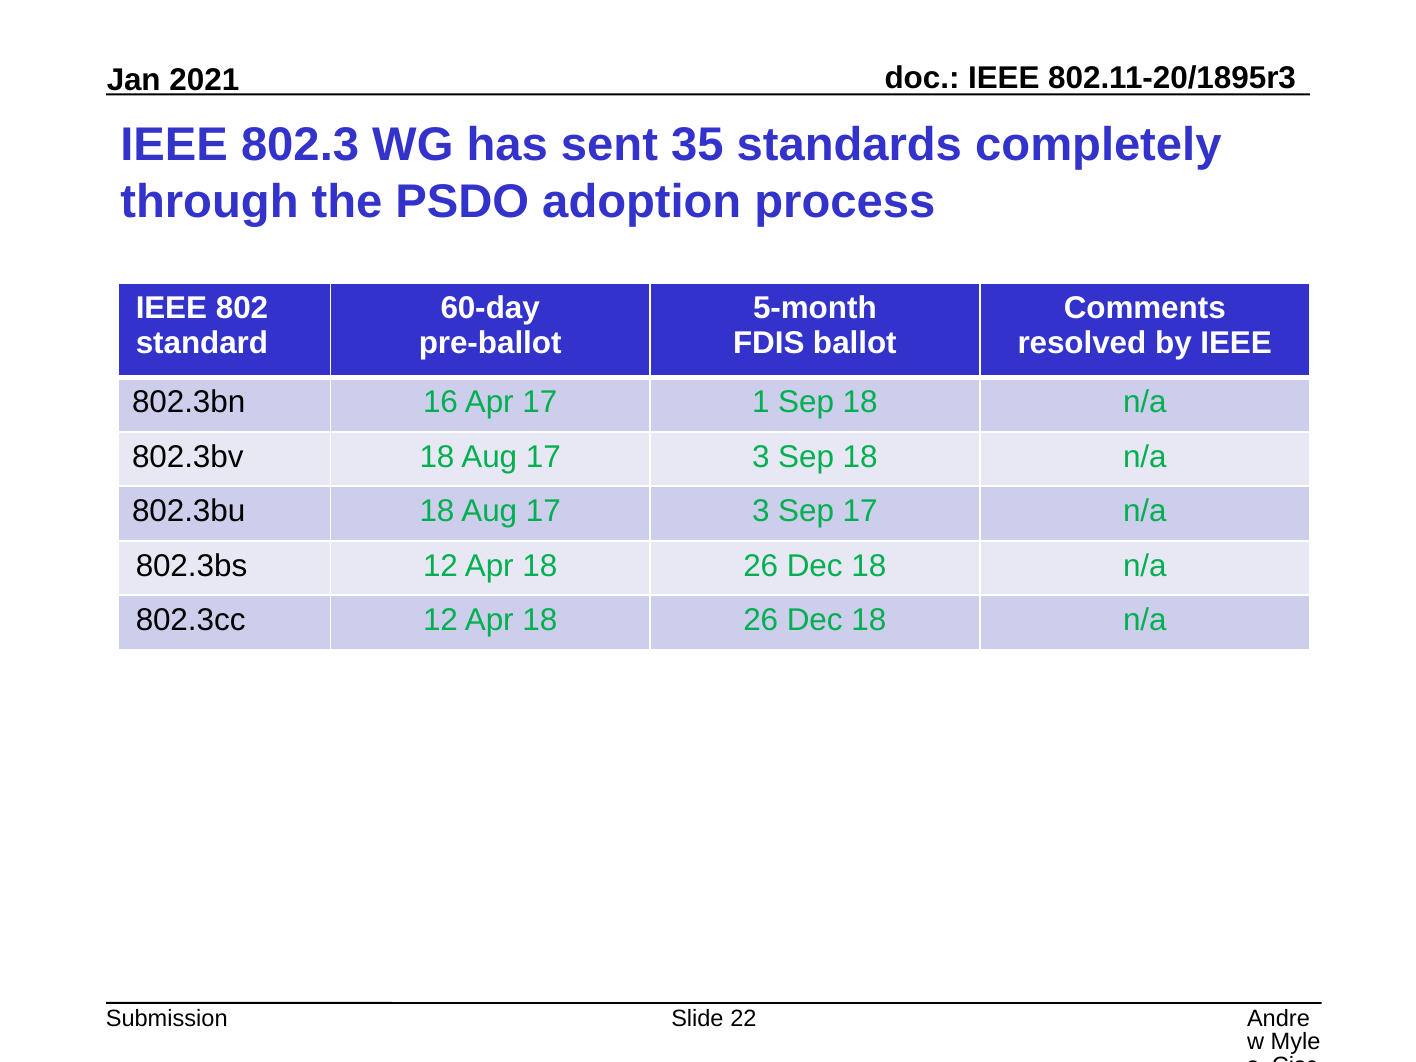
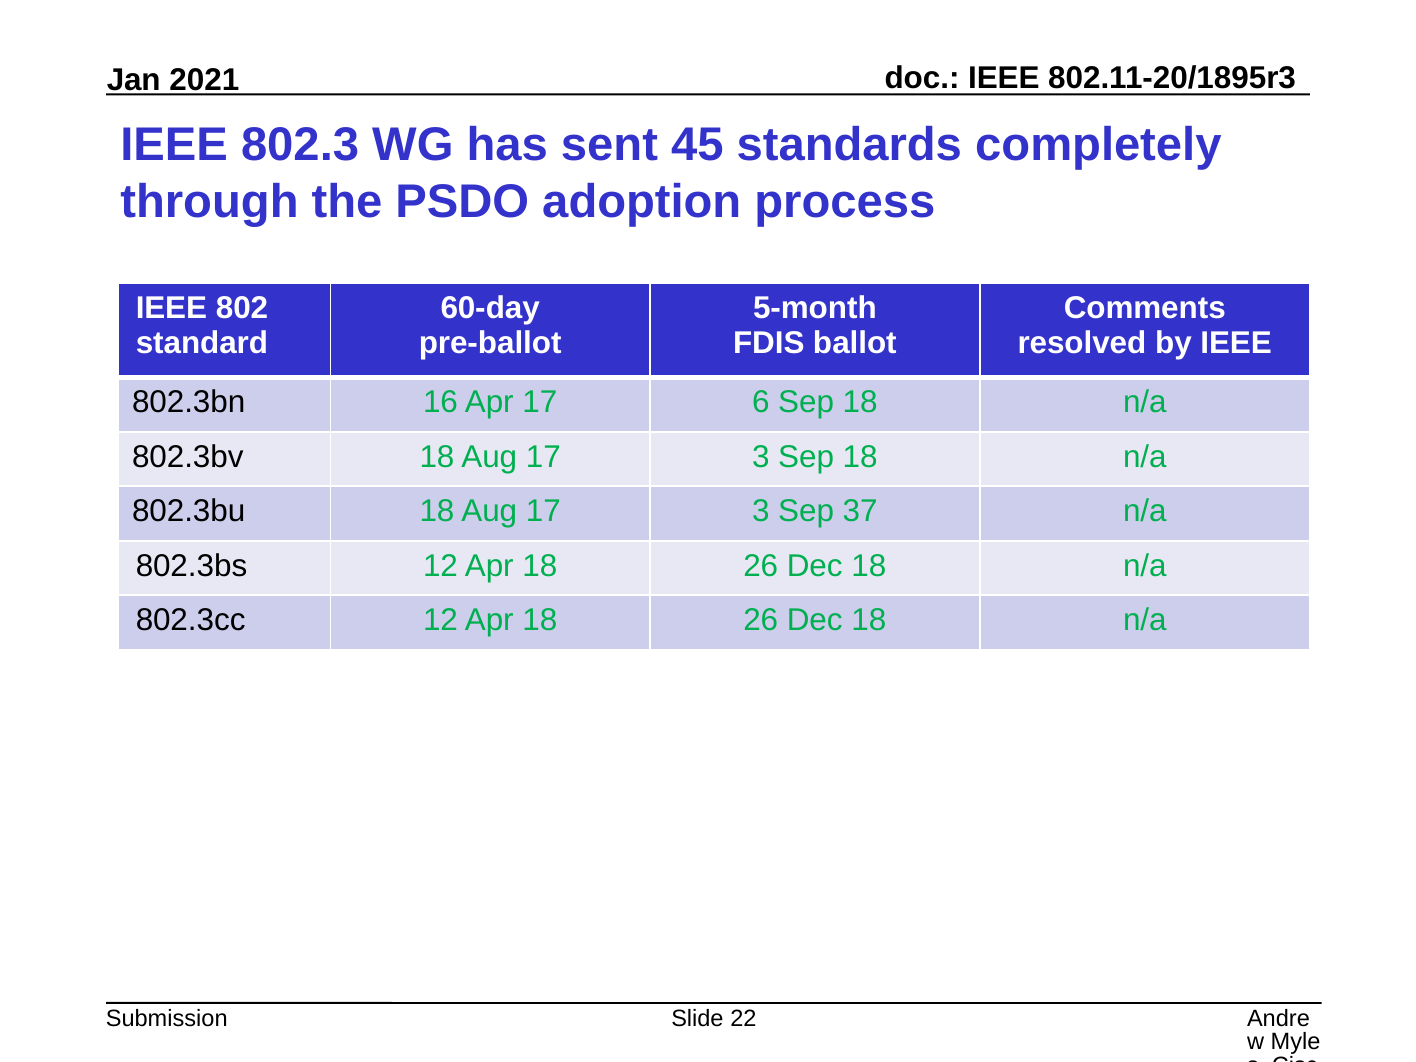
35: 35 -> 45 (697, 145)
1: 1 -> 6 (761, 402)
Sep 17: 17 -> 37 (860, 511)
